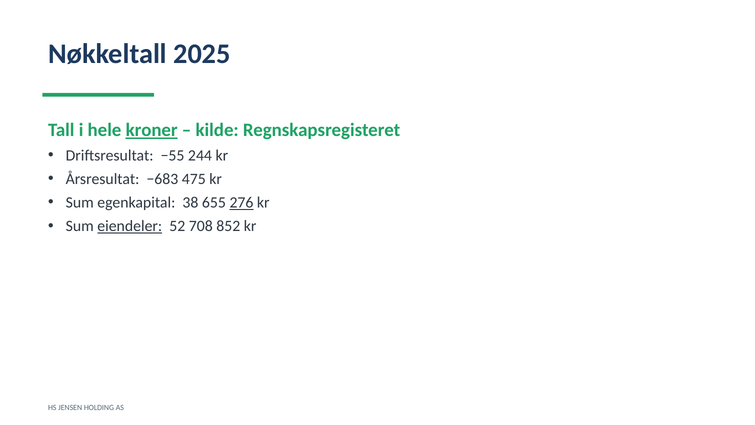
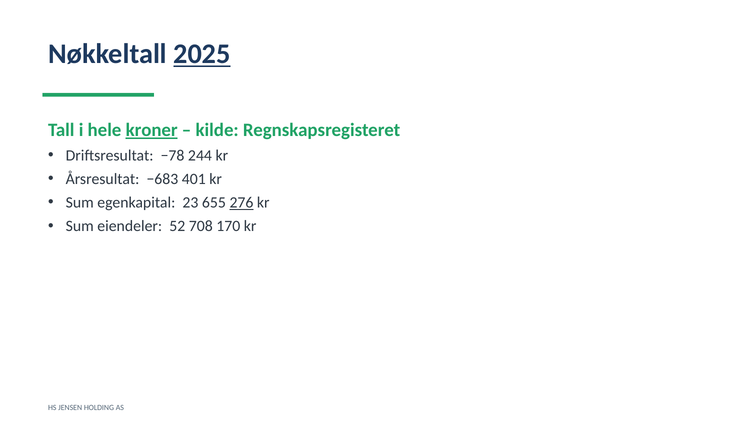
2025 underline: none -> present (202, 54)
−55: −55 -> −78 (173, 155)
475: 475 -> 401 (194, 179)
38: 38 -> 23 (190, 202)
eiendeler underline: present -> none (130, 226)
852: 852 -> 170 (228, 226)
